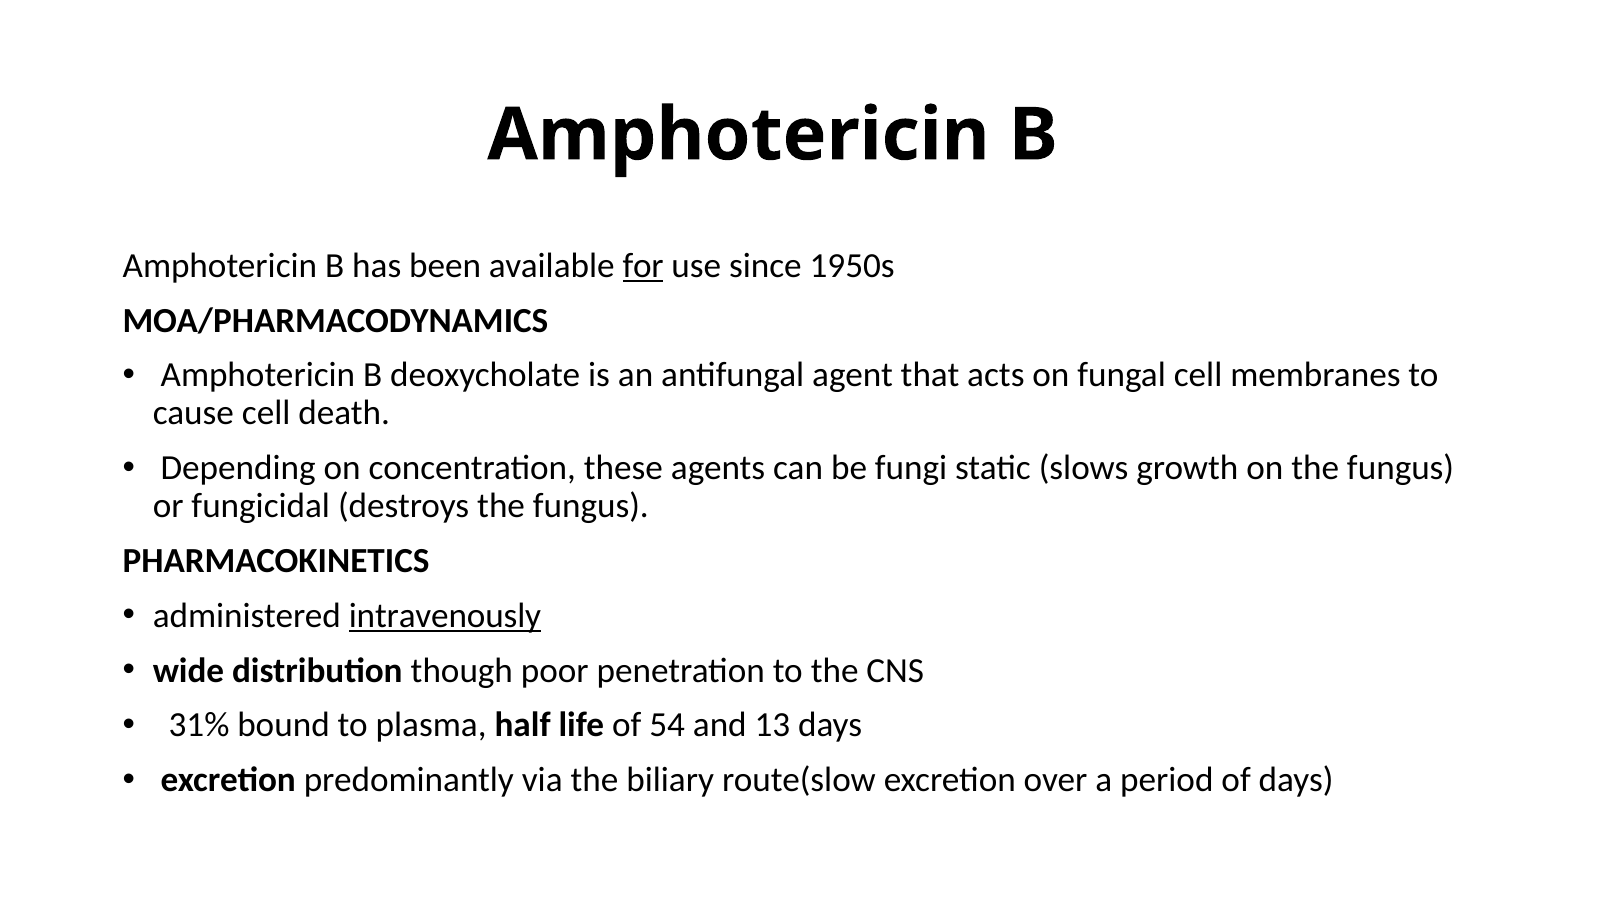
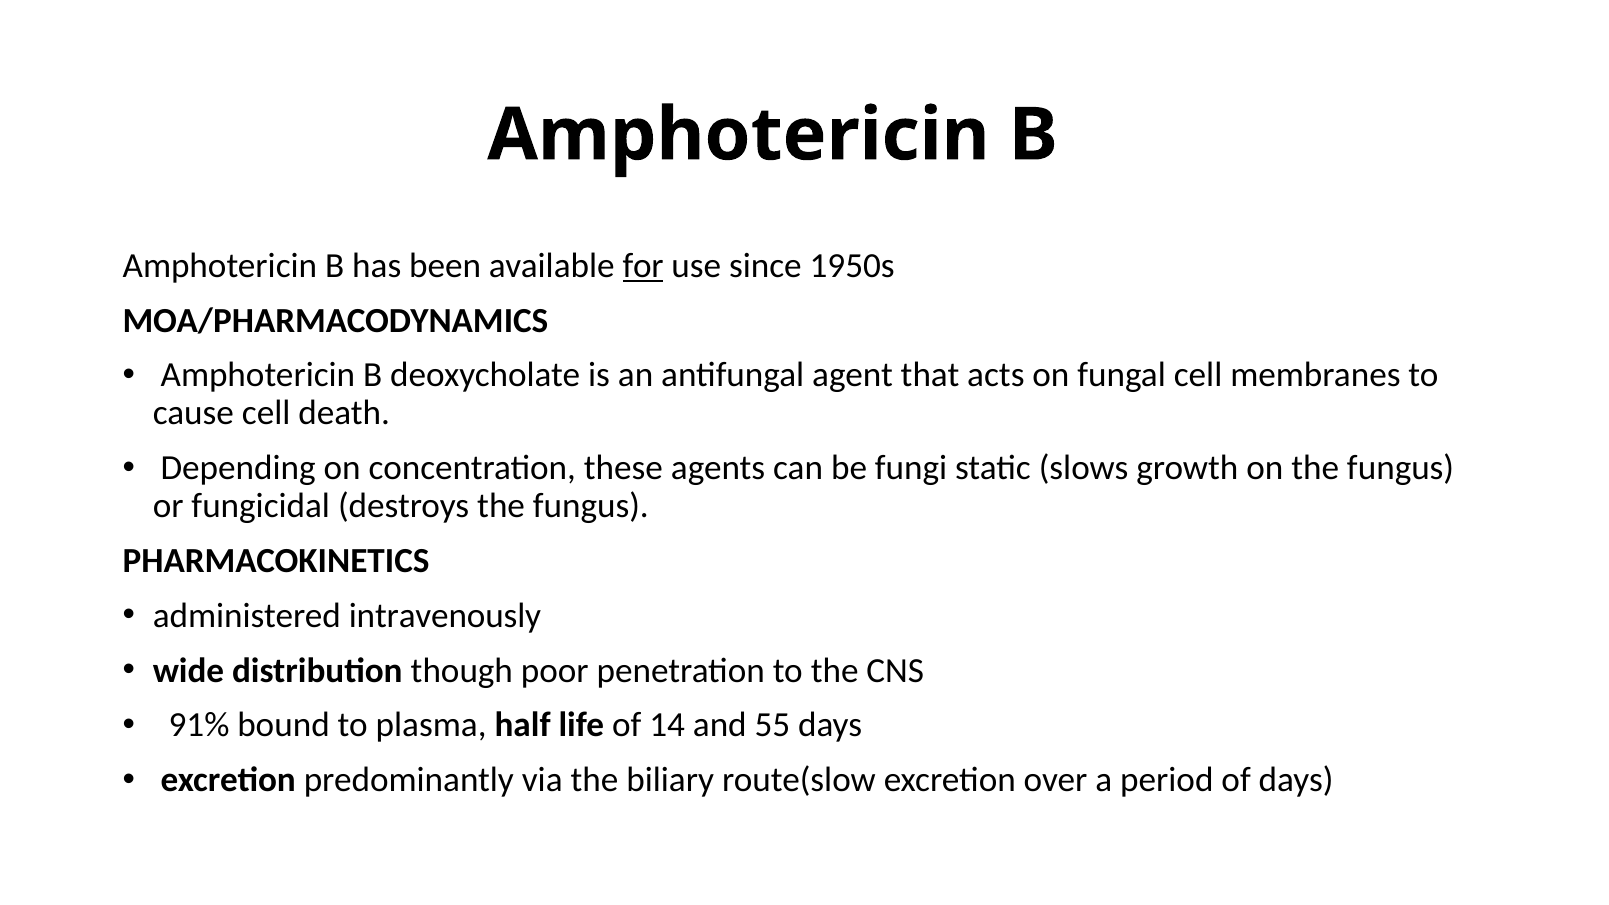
intravenously underline: present -> none (445, 616)
31%: 31% -> 91% (199, 725)
54: 54 -> 14 (667, 725)
13: 13 -> 55 (772, 725)
